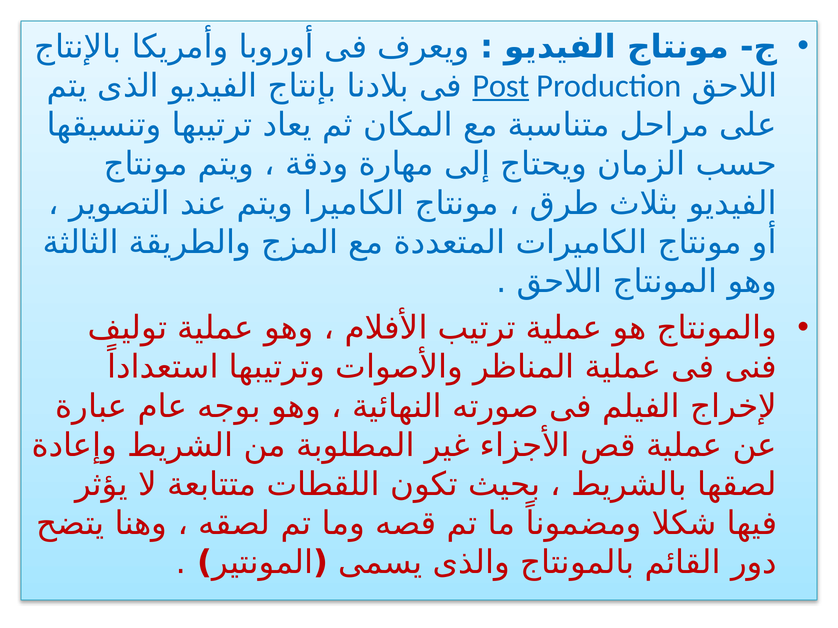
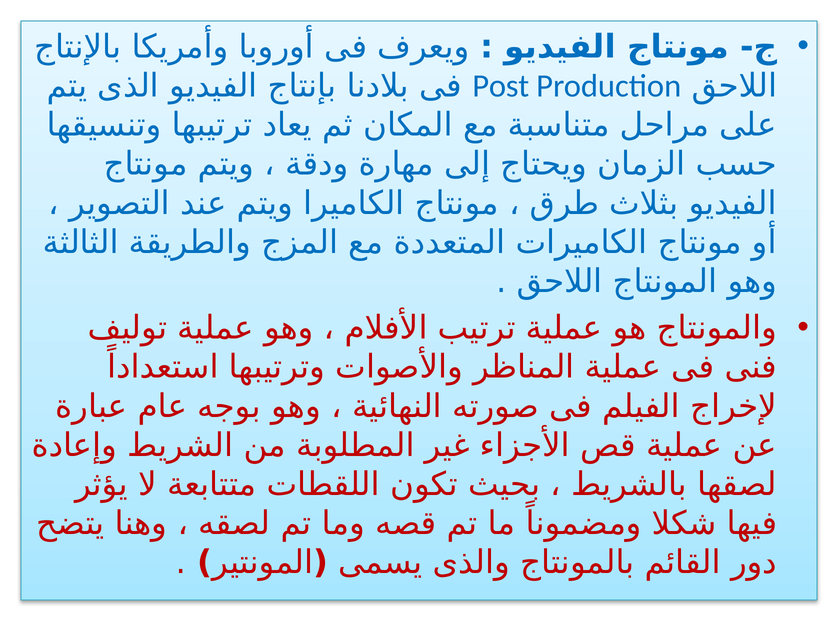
Post underline: present -> none (501, 86)
